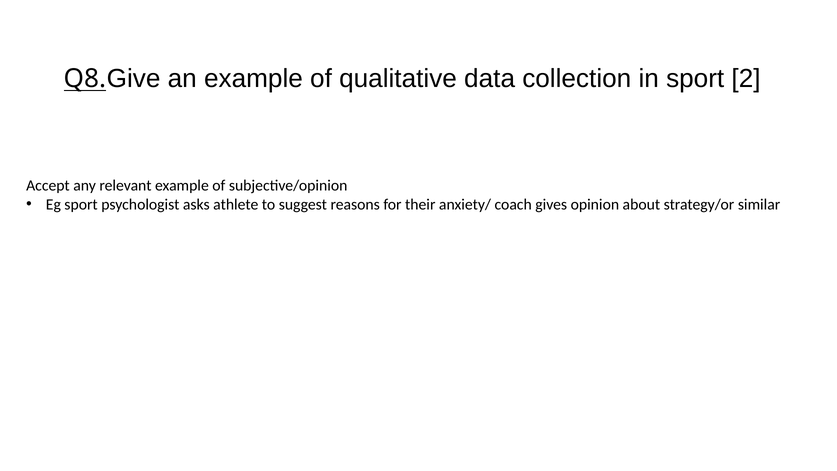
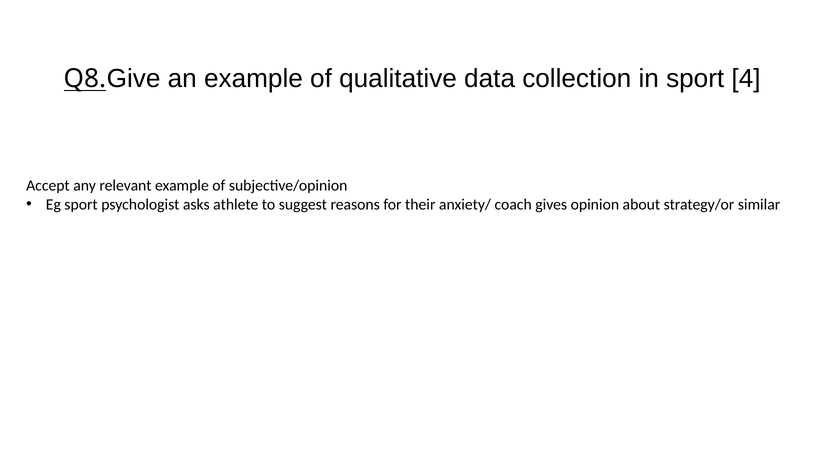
2: 2 -> 4 (746, 79)
